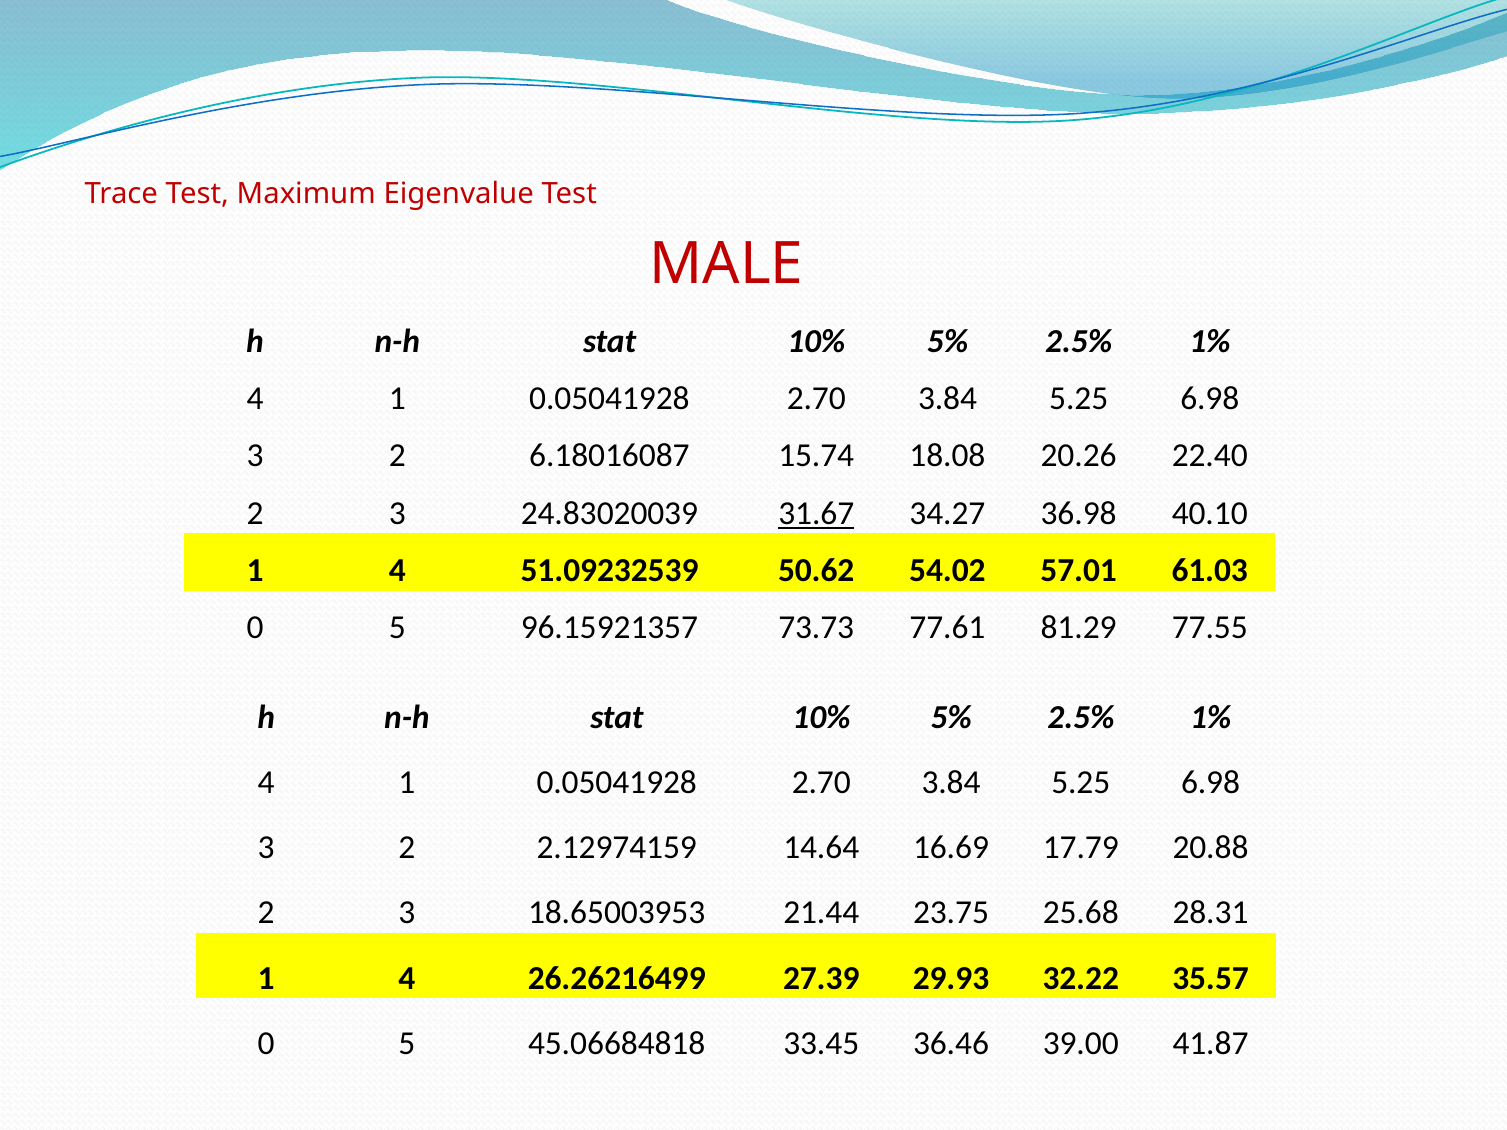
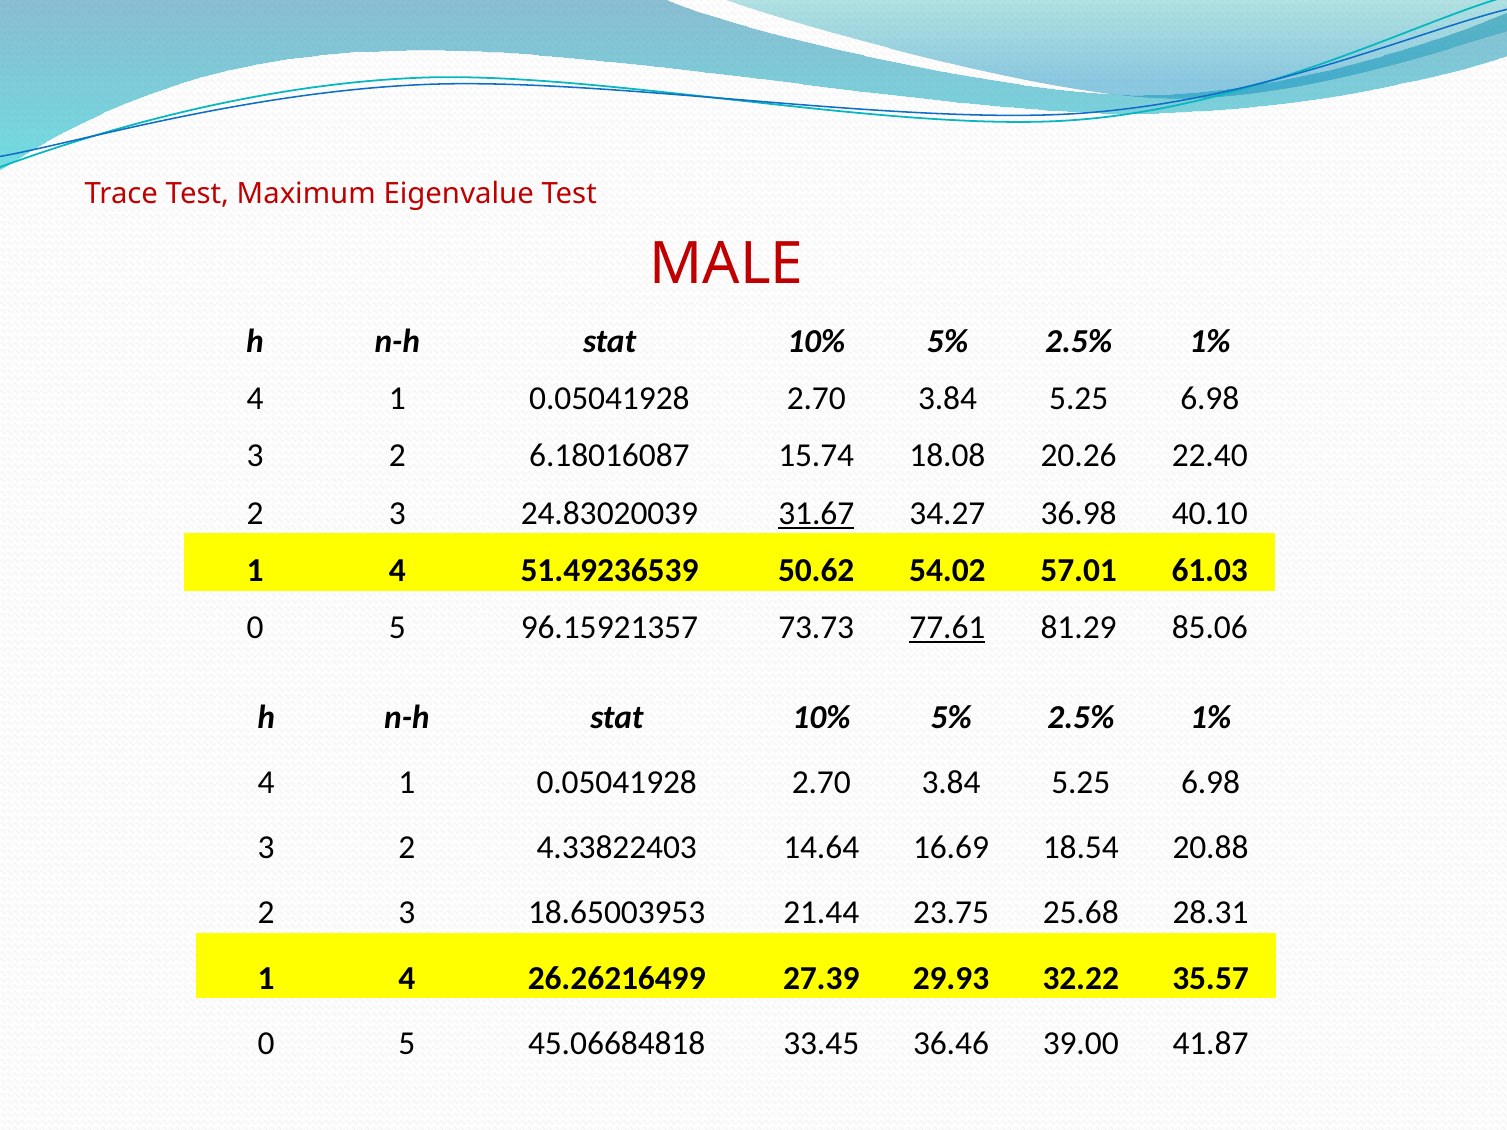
51.09232539: 51.09232539 -> 51.49236539 (610, 571)
77.61 underline: none -> present (947, 628)
77.55: 77.55 -> 85.06 (1210, 628)
2.12974159: 2.12974159 -> 4.33822403 (617, 848)
17.79: 17.79 -> 18.54 (1081, 848)
